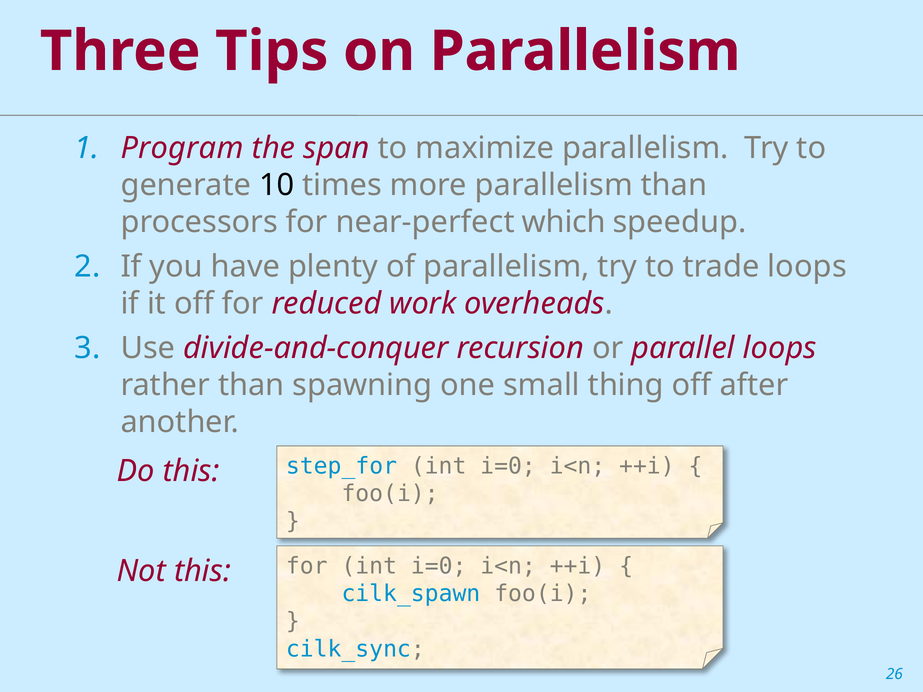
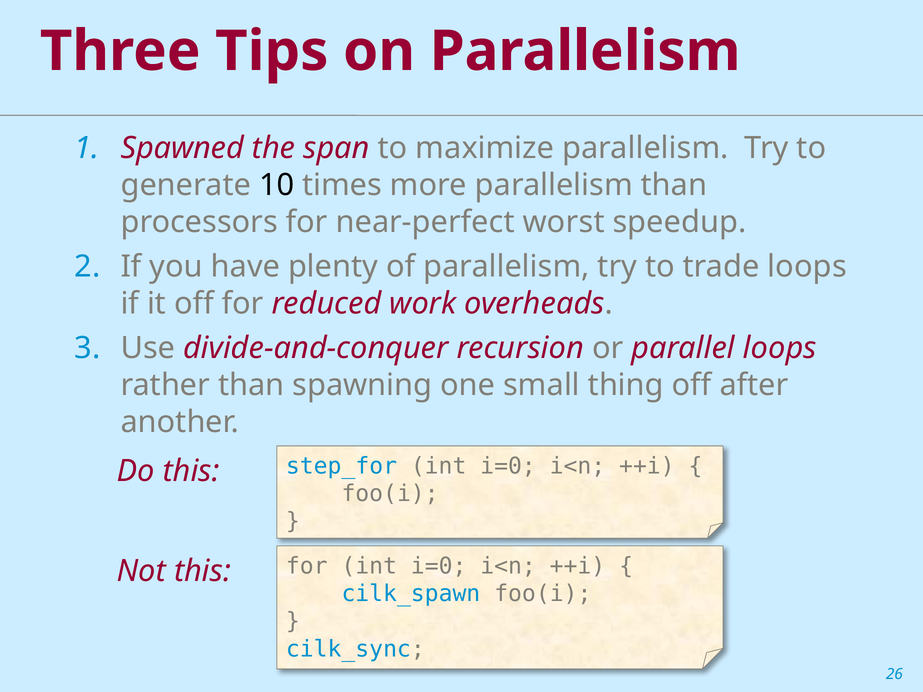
Program: Program -> Spawned (182, 148)
which: which -> worst (564, 222)
